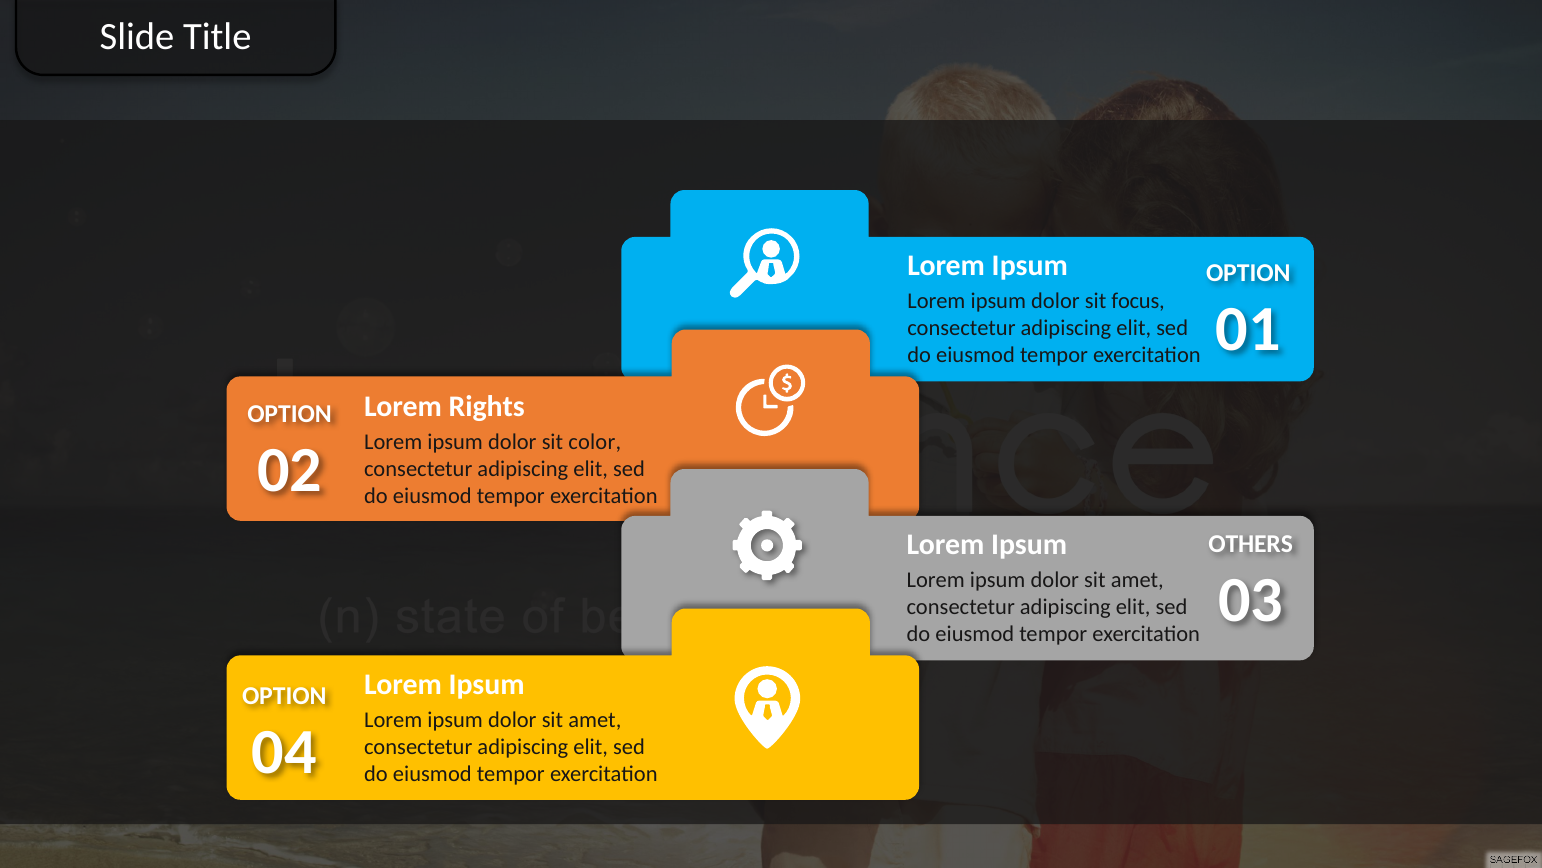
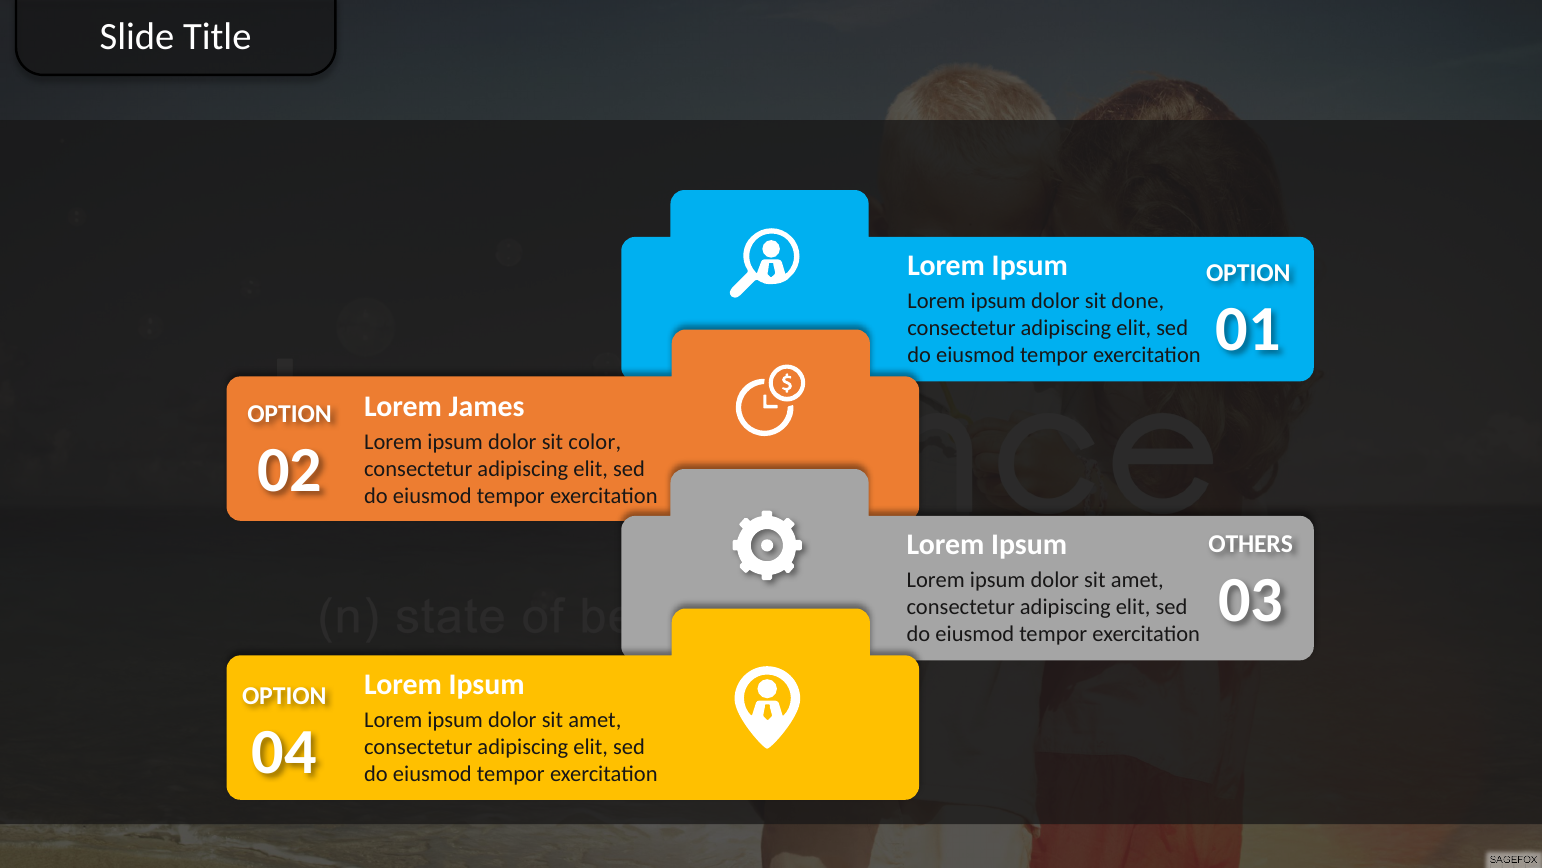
focus: focus -> done (1138, 301)
Rights: Rights -> James (487, 407)
